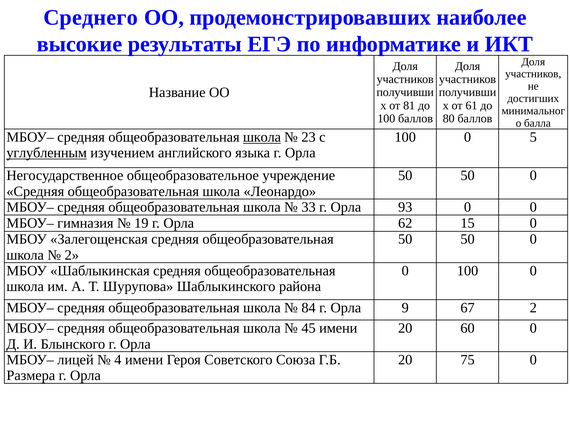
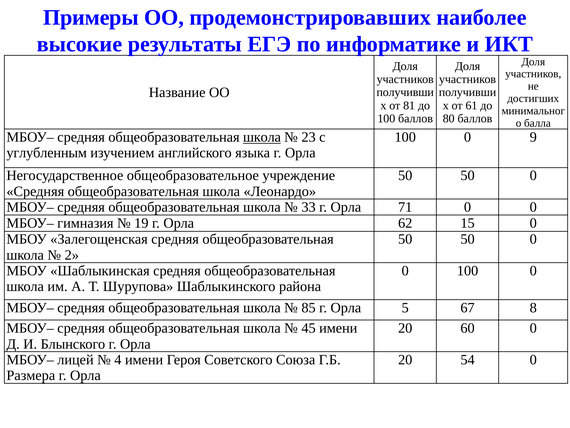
Среднего: Среднего -> Примеры (91, 18)
5: 5 -> 9 (533, 137)
углубленным underline: present -> none (47, 153)
93: 93 -> 71 (405, 207)
84: 84 -> 85 (309, 307)
9: 9 -> 5 (405, 307)
67 2: 2 -> 8 (533, 307)
75: 75 -> 54 (468, 359)
